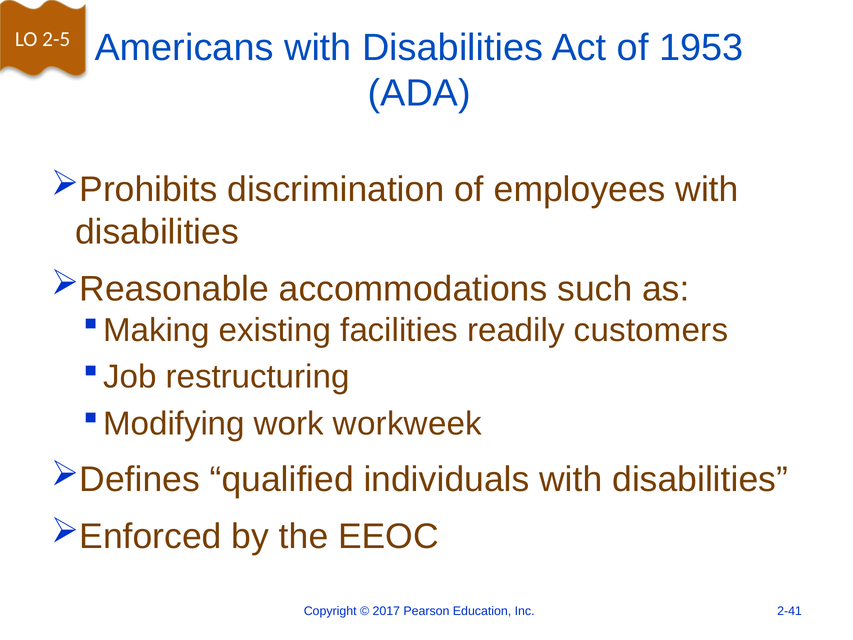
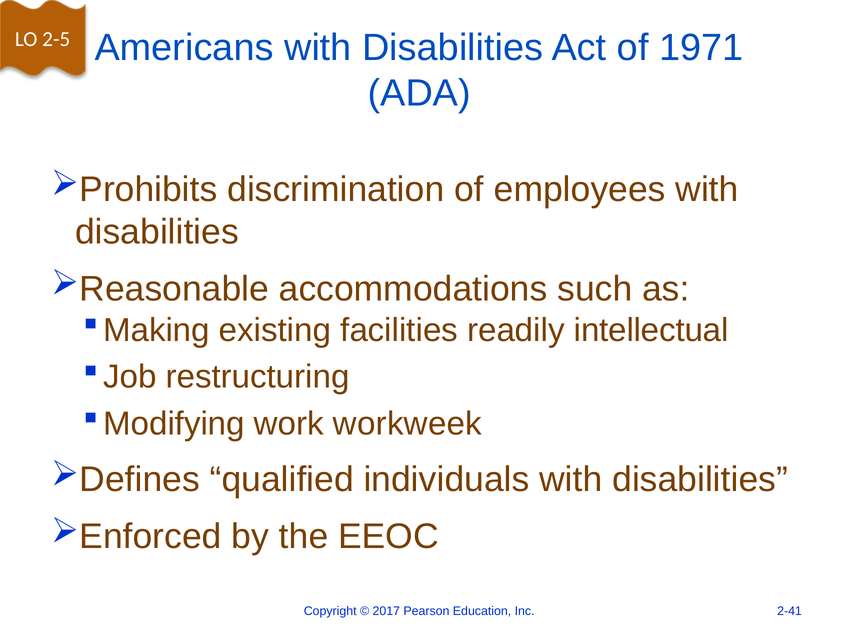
1953: 1953 -> 1971 (701, 48)
customers: customers -> intellectual (651, 330)
